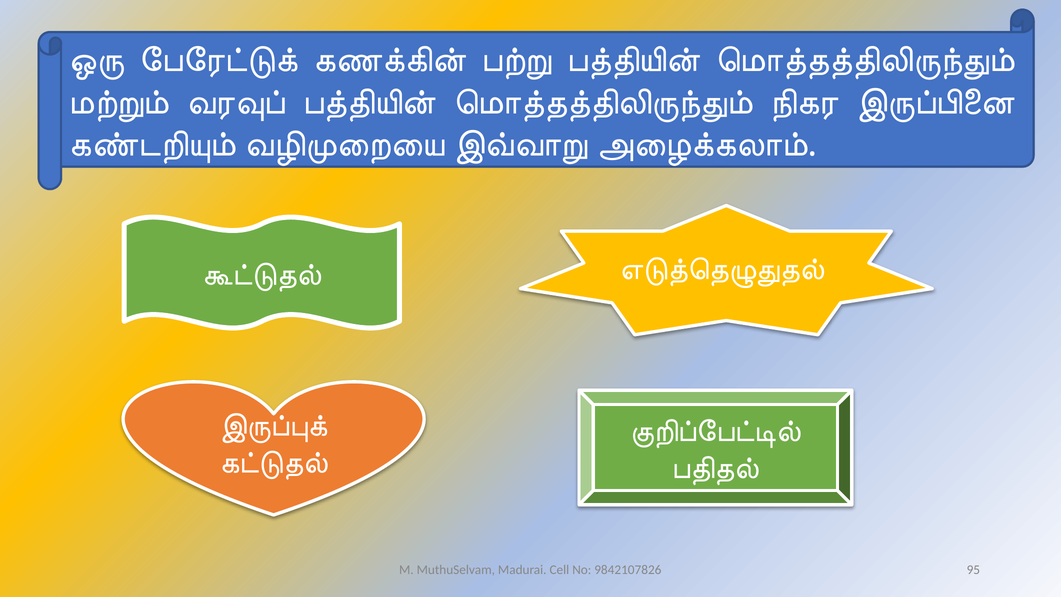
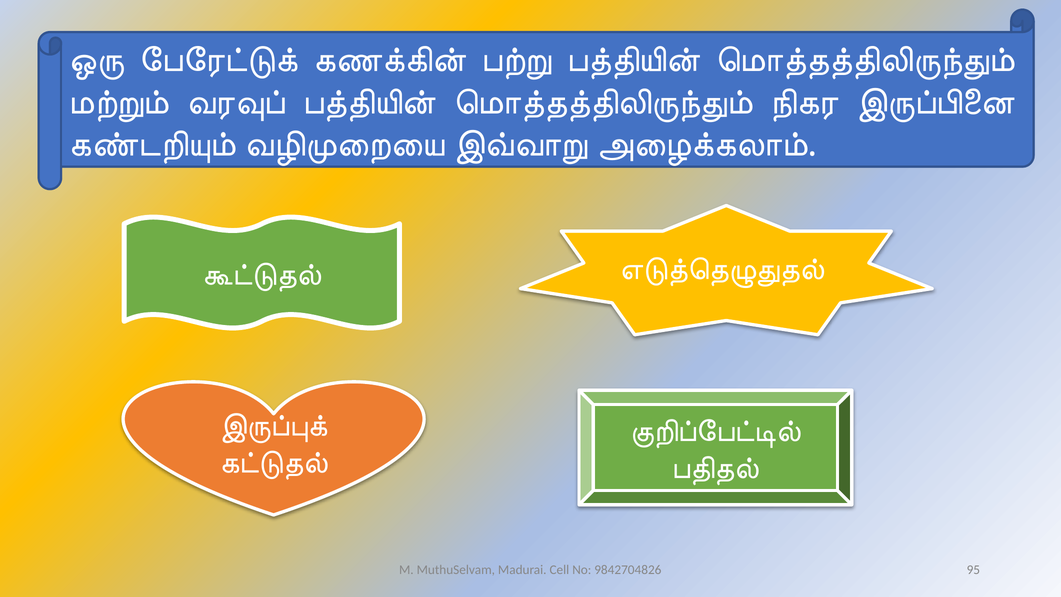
9842107826: 9842107826 -> 9842704826 (628, 570)
